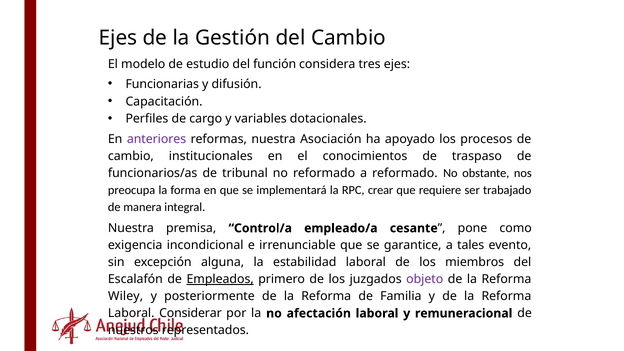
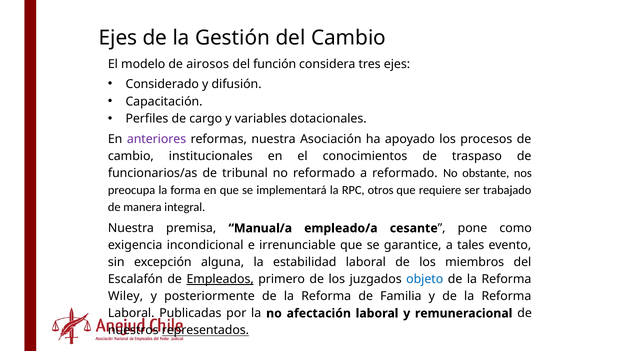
estudio: estudio -> airosos (208, 64)
Funcionarias: Funcionarias -> Considerado (162, 84)
crear: crear -> otros (381, 190)
Control/a: Control/a -> Manual/a (260, 228)
objeto colour: purple -> blue (425, 279)
Considerar: Considerar -> Publicadas (190, 313)
representados underline: none -> present (205, 330)
